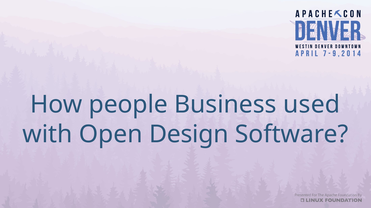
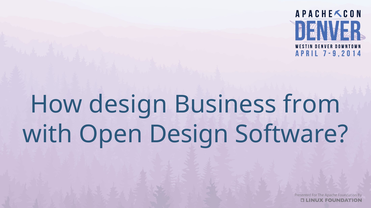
How people: people -> design (128, 105)
used: used -> from (312, 105)
